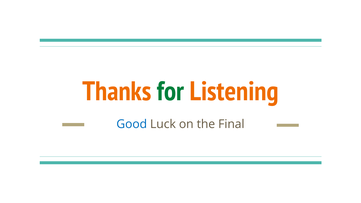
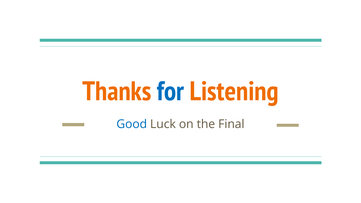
for colour: green -> blue (171, 92)
